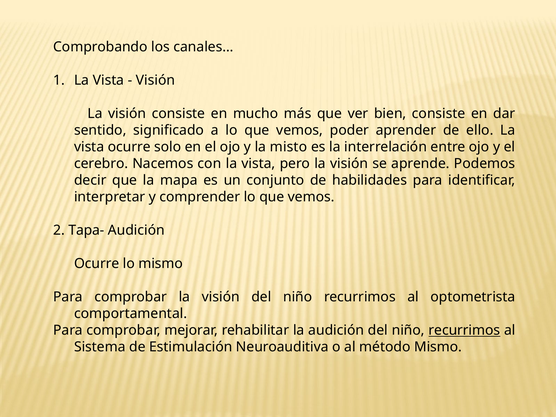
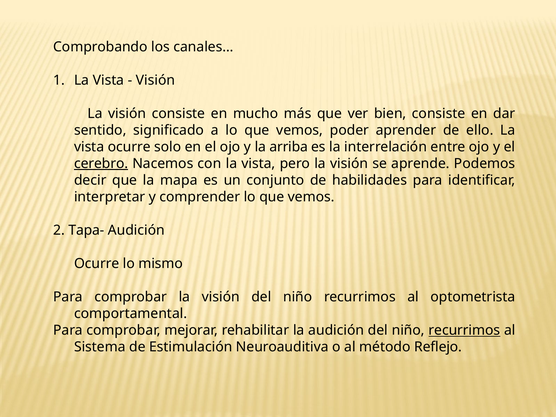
misto: misto -> arriba (289, 147)
cerebro underline: none -> present (101, 164)
método Mismo: Mismo -> Reflejo (438, 347)
